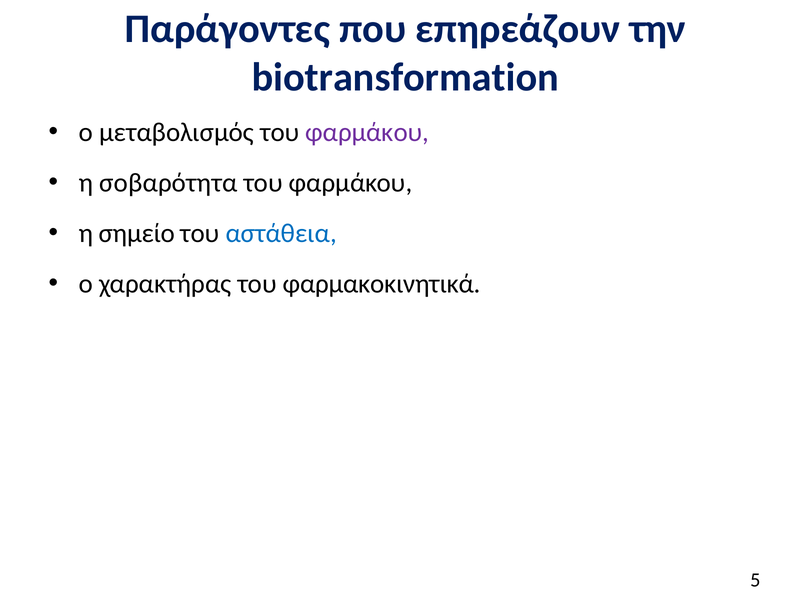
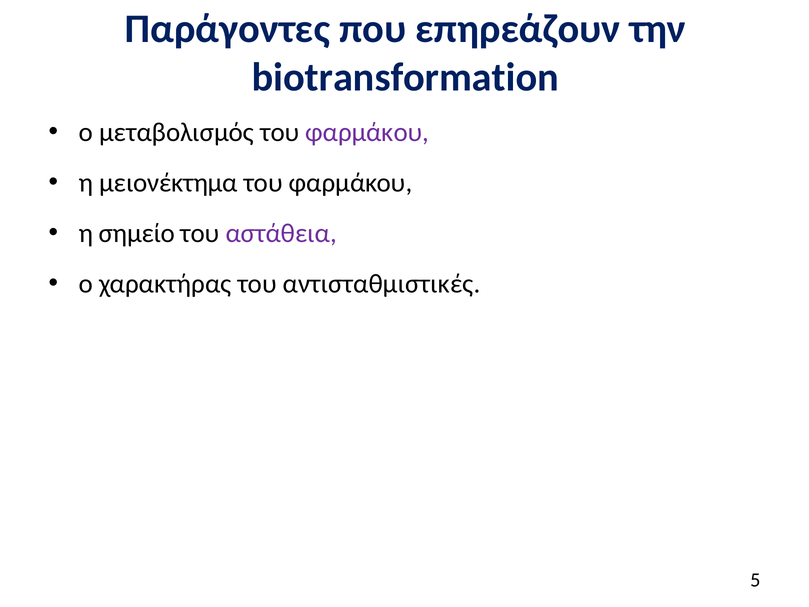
σοβαρότητα: σοβαρότητα -> μειονέκτημα (169, 183)
αστάθεια colour: blue -> purple (281, 233)
φαρμακοκινητικά: φαρμακοκινητικά -> αντισταθμιστικές (382, 284)
